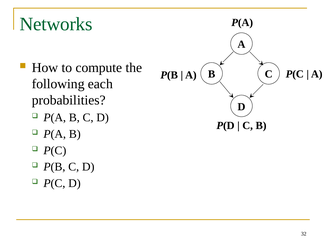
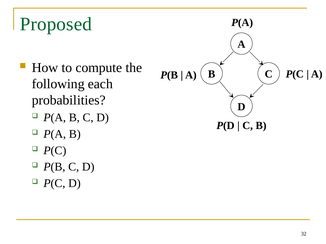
Networks: Networks -> Proposed (56, 24)
